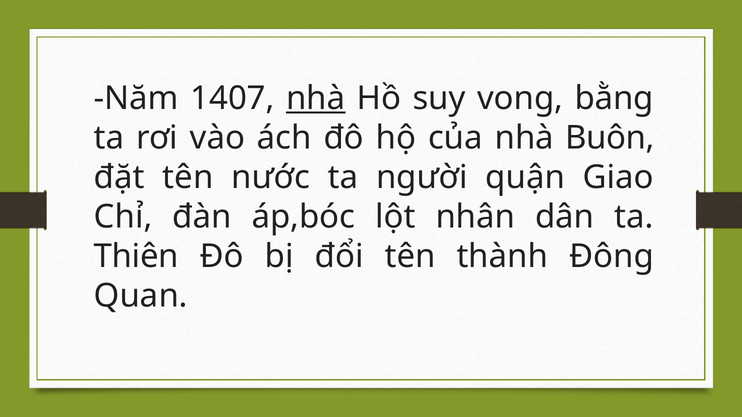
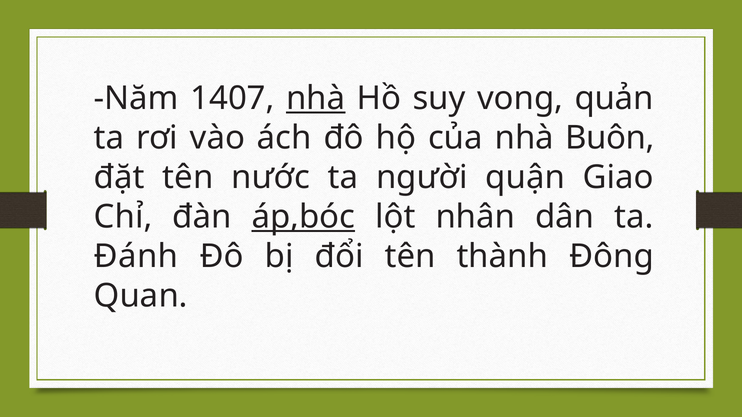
bằng: bằng -> quản (614, 98)
áp,bóc underline: none -> present (303, 217)
Thiên: Thiên -> Đánh (136, 257)
